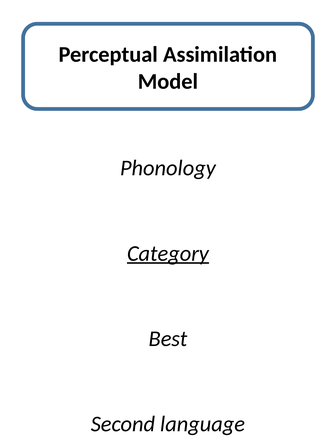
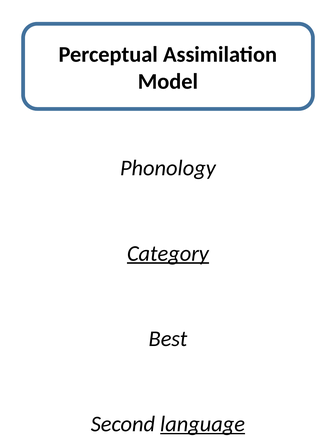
language underline: none -> present (203, 424)
